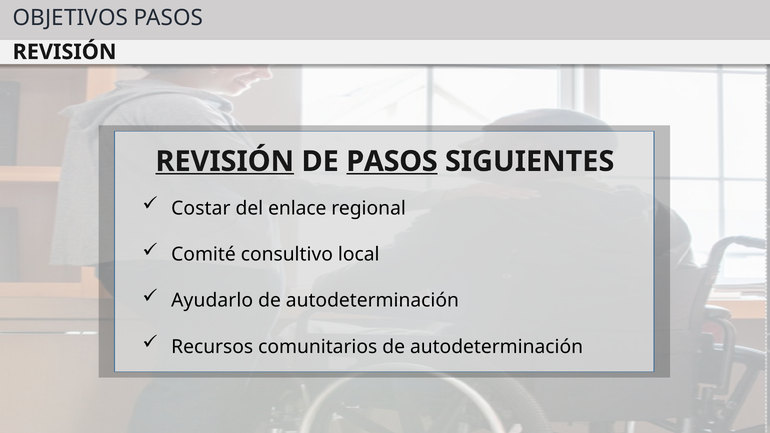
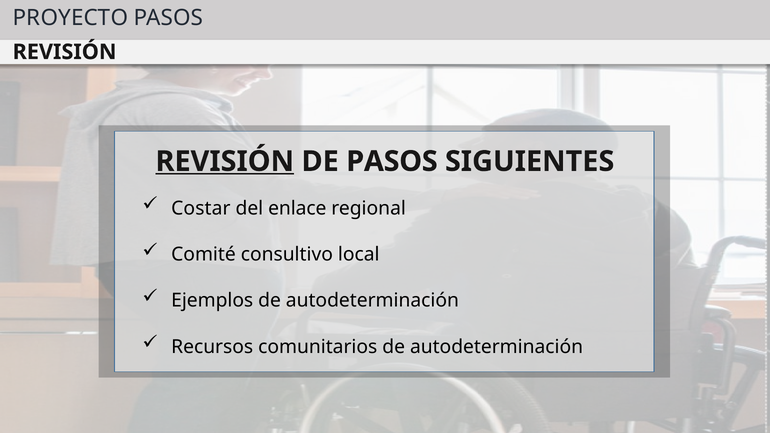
OBJETIVOS: OBJETIVOS -> PROYECTO (70, 18)
PASOS underline: present -> none (392, 161)
Ayudarlo: Ayudarlo -> Ejemplos (212, 301)
